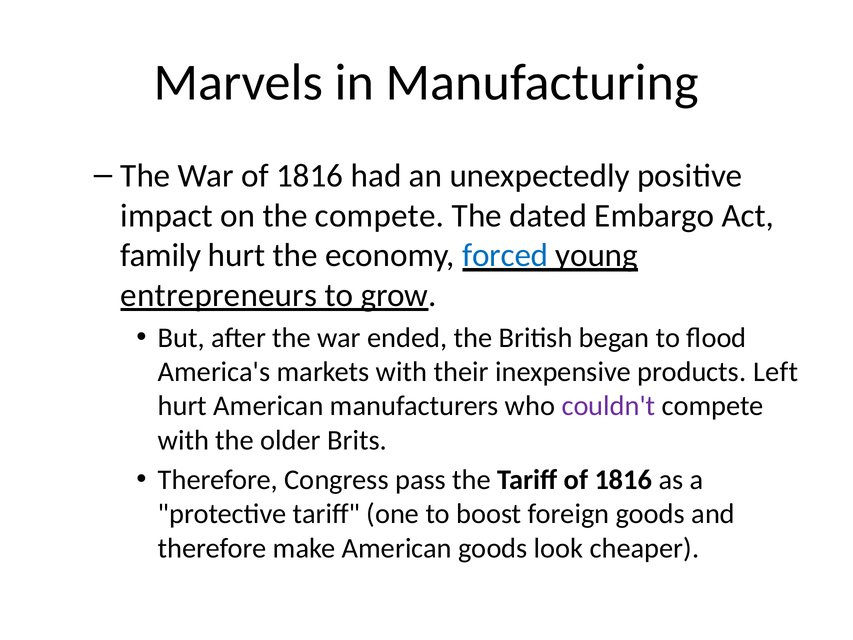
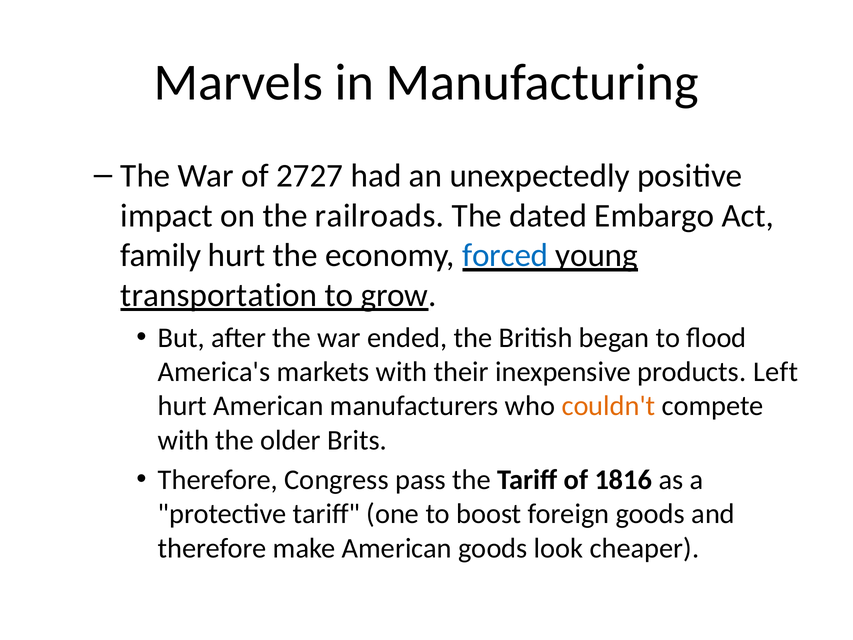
War of 1816: 1816 -> 2727 (310, 176)
the compete: compete -> railroads (380, 216)
entrepreneurs: entrepreneurs -> transportation (219, 295)
couldn't colour: purple -> orange (608, 406)
